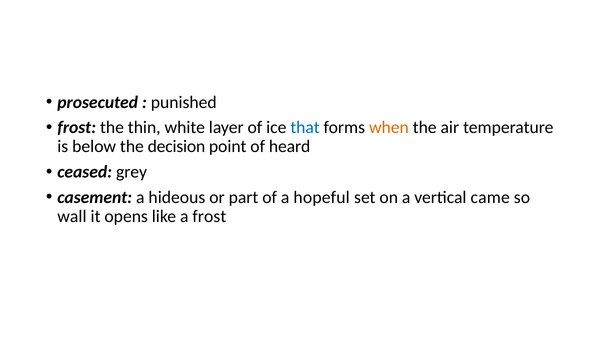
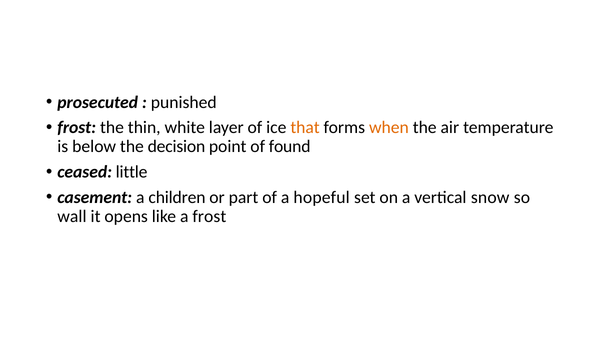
that colour: blue -> orange (305, 127)
heard: heard -> found (290, 146)
grey: grey -> little (132, 172)
hideous: hideous -> children (177, 197)
came: came -> snow (490, 197)
